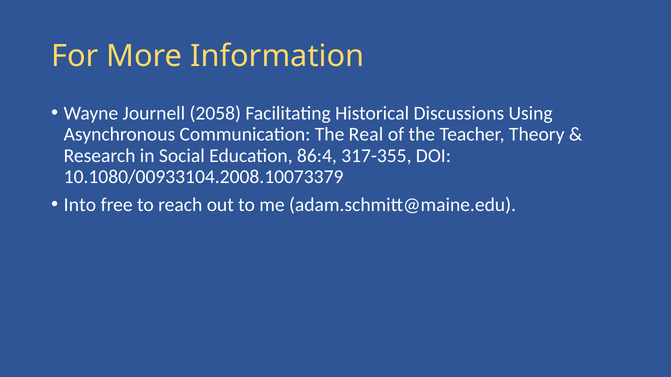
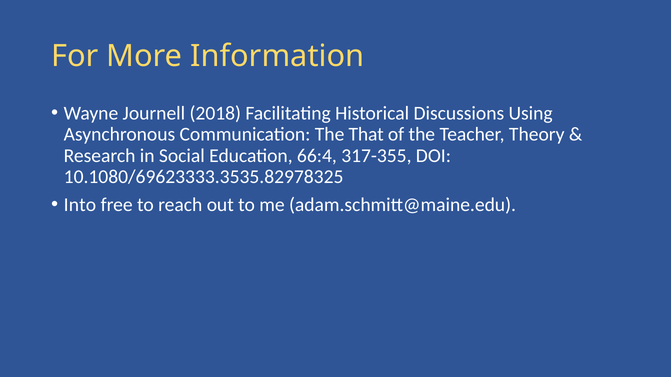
2058: 2058 -> 2018 (215, 113)
Real: Real -> That (366, 135)
86:4: 86:4 -> 66:4 (317, 156)
10.1080/00933104.2008.10073379: 10.1080/00933104.2008.10073379 -> 10.1080/69623333.3535.82978325 (204, 177)
